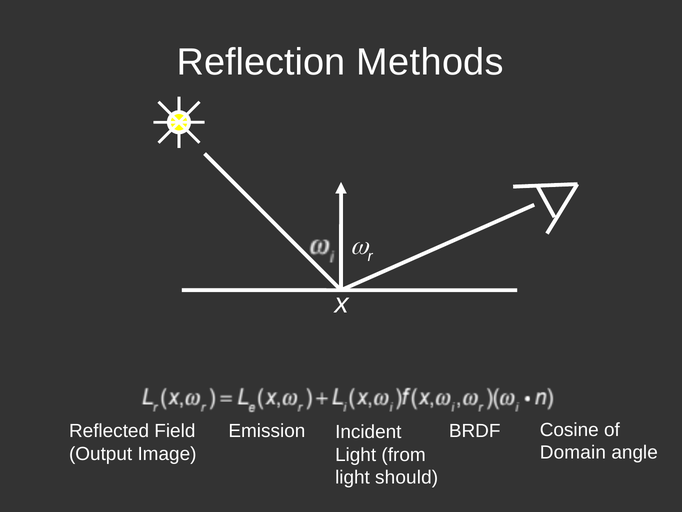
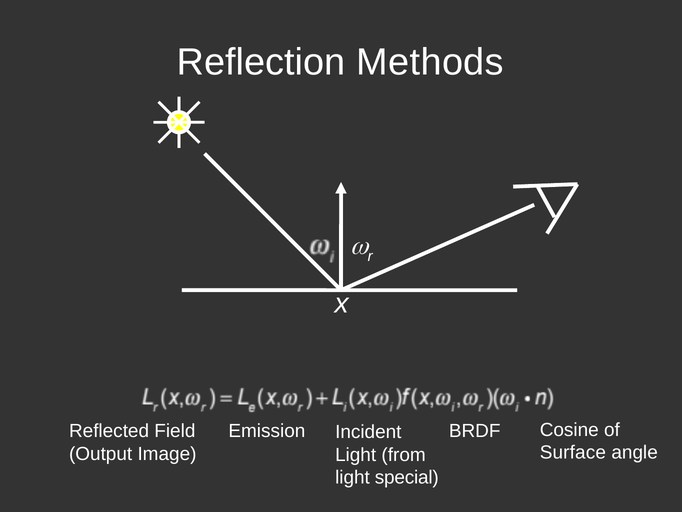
Domain: Domain -> Surface (573, 452)
should: should -> special (407, 477)
